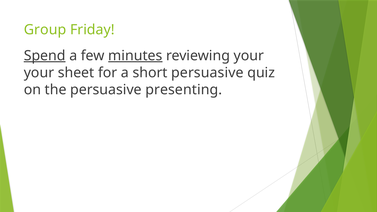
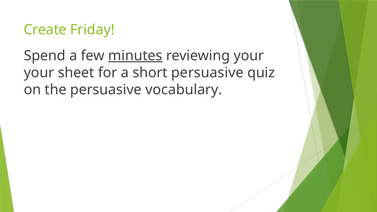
Group: Group -> Create (45, 30)
Spend underline: present -> none (45, 56)
presenting: presenting -> vocabulary (184, 90)
